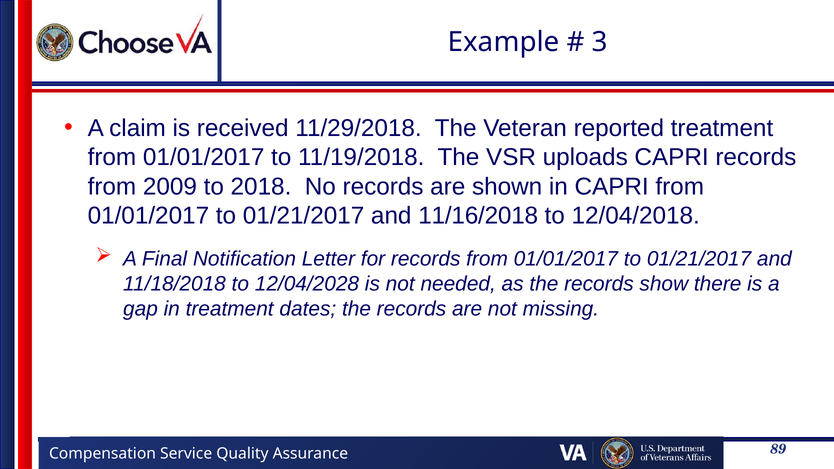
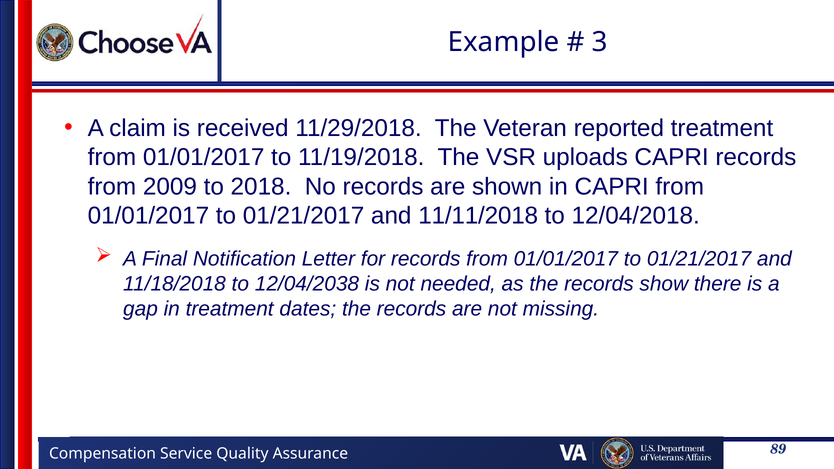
11/16/2018: 11/16/2018 -> 11/11/2018 (478, 216)
12/04/2028: 12/04/2028 -> 12/04/2038 (307, 284)
